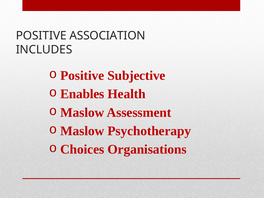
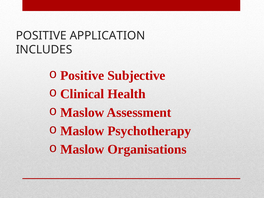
ASSOCIATION: ASSOCIATION -> APPLICATION (107, 36)
Enables: Enables -> Clinical (82, 94)
Choices: Choices -> Maslow (82, 149)
